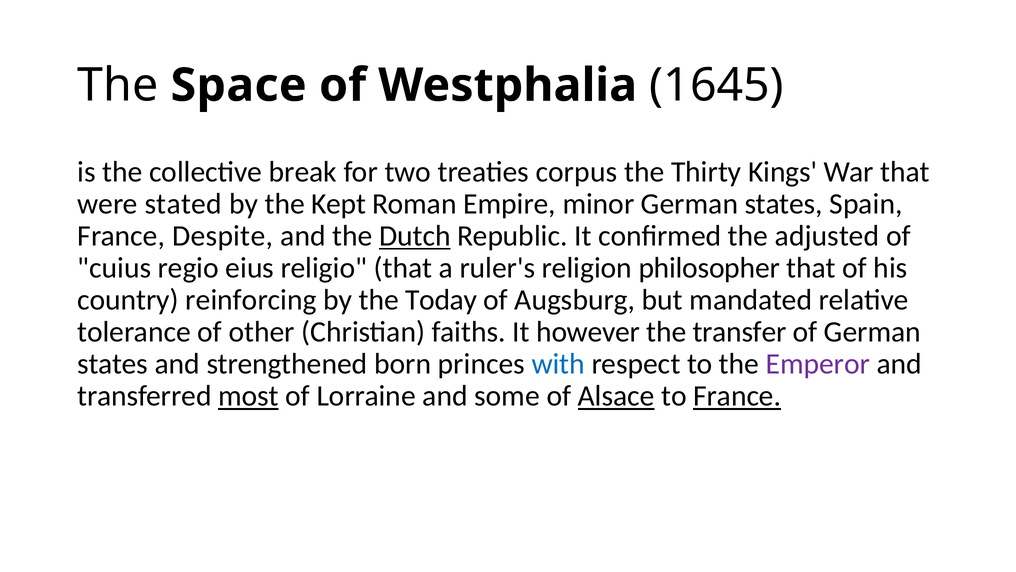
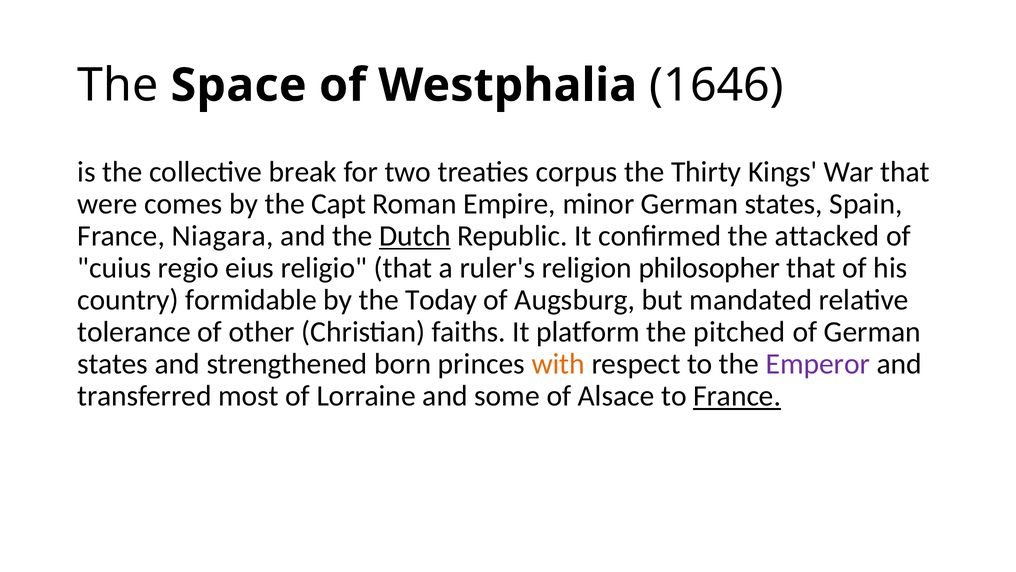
1645: 1645 -> 1646 (717, 85)
stated: stated -> comes (183, 204)
Kept: Kept -> Capt (339, 204)
Despite: Despite -> Niagara (223, 236)
adjusted: adjusted -> attacked (827, 236)
reinforcing: reinforcing -> formidable (251, 300)
however: however -> platform (588, 332)
transfer: transfer -> pitched (739, 332)
with colour: blue -> orange (558, 364)
most underline: present -> none (248, 396)
Alsace underline: present -> none (616, 396)
